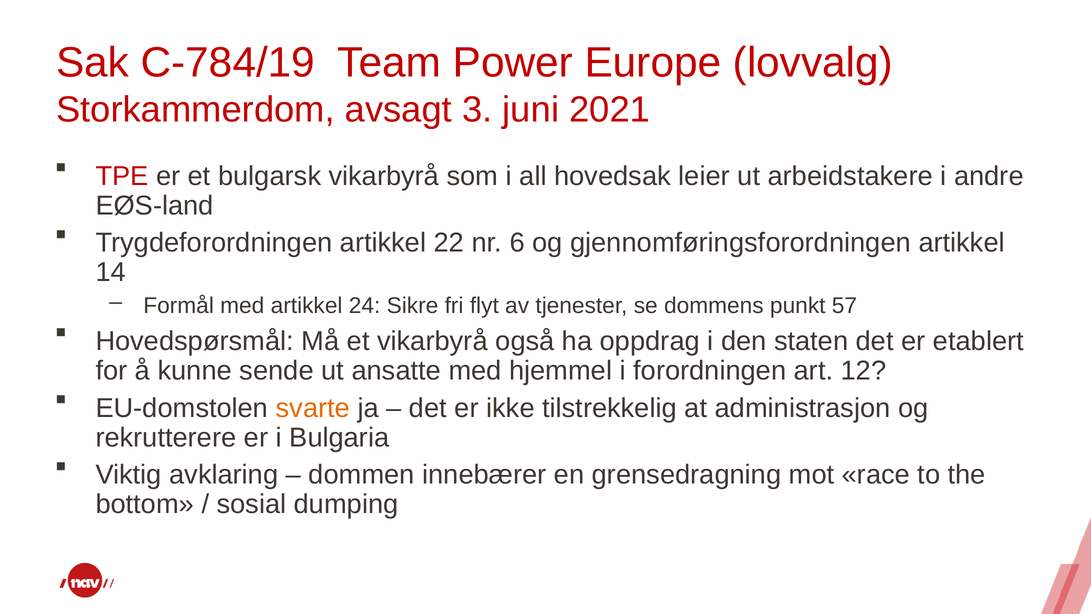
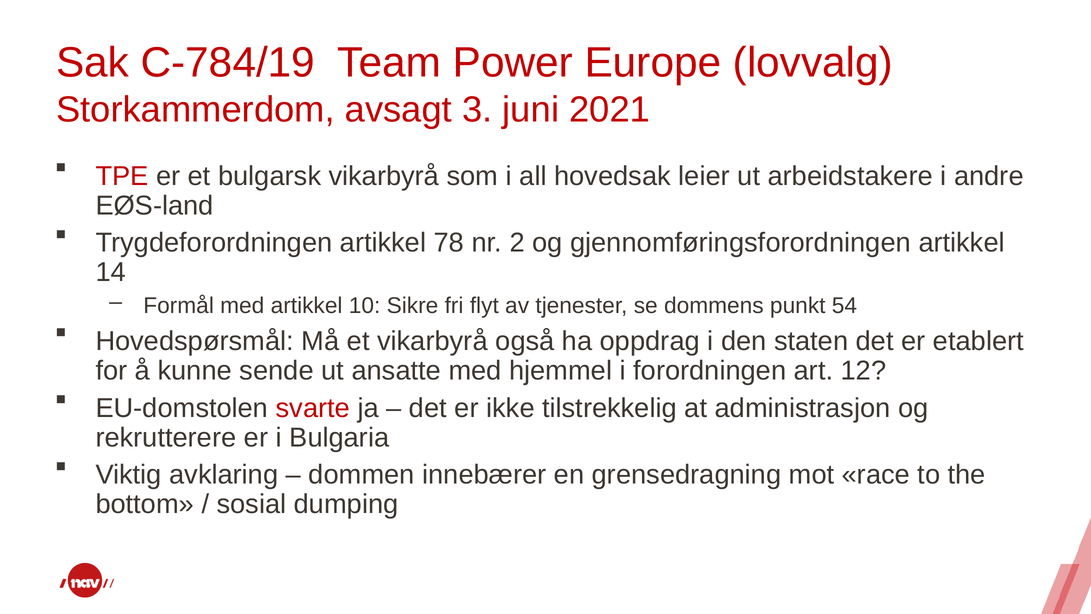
22: 22 -> 78 (449, 243)
6: 6 -> 2 (517, 243)
24: 24 -> 10 (365, 305)
57: 57 -> 54 (844, 305)
svarte colour: orange -> red (313, 408)
